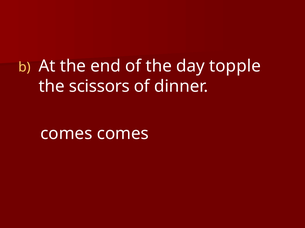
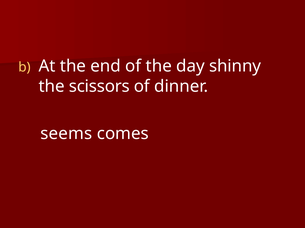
topple: topple -> shinny (235, 66)
comes: comes -> seems (66, 134)
